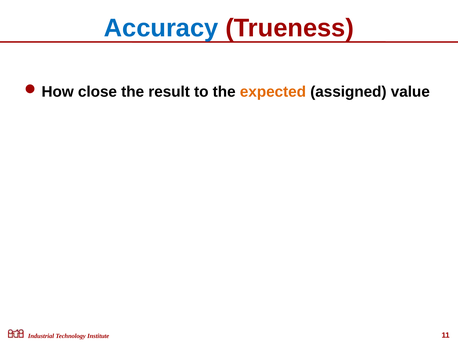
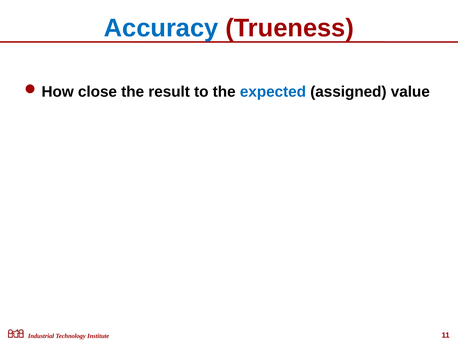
expected colour: orange -> blue (273, 92)
